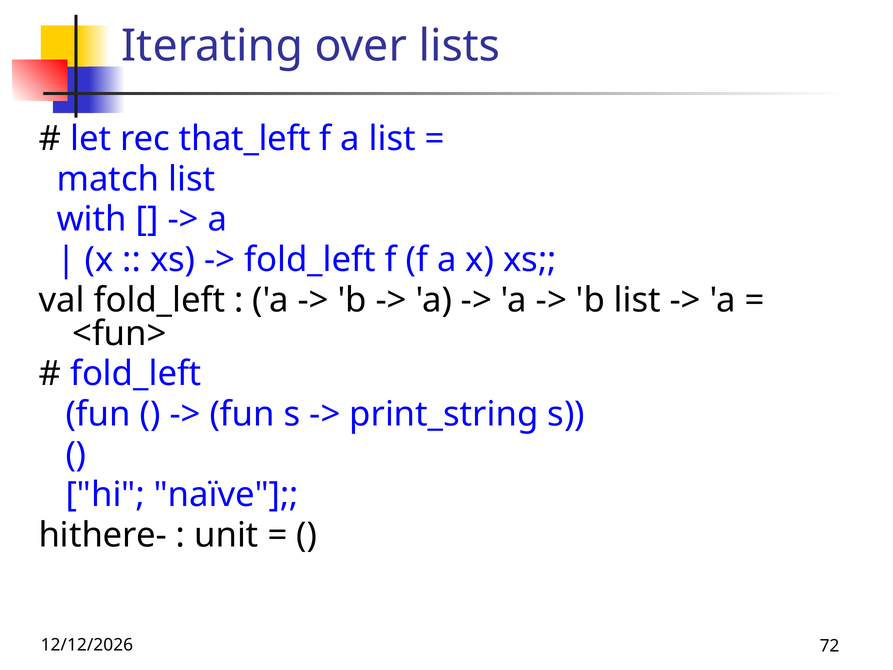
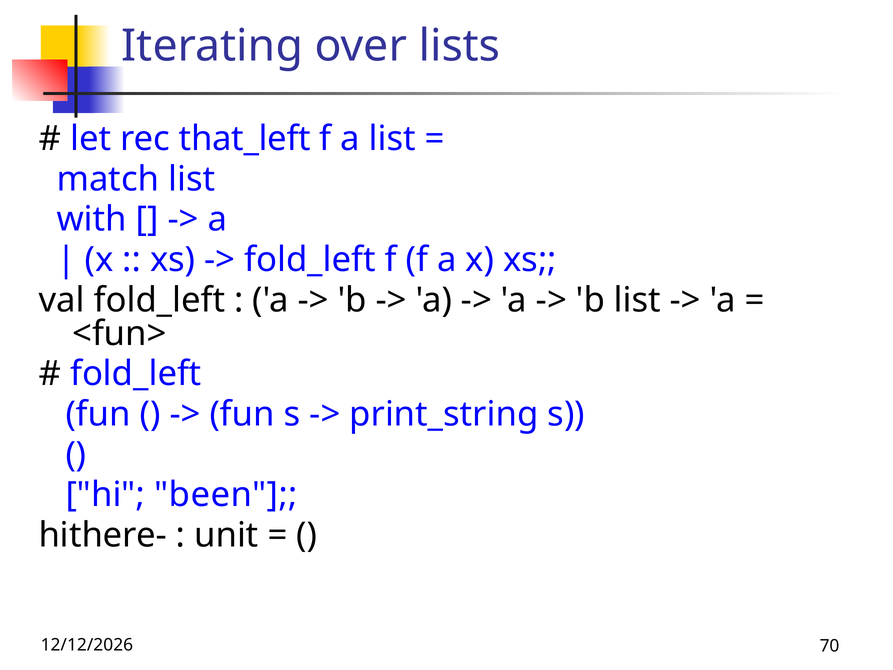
naïve: naïve -> been (226, 495)
72: 72 -> 70 (830, 646)
